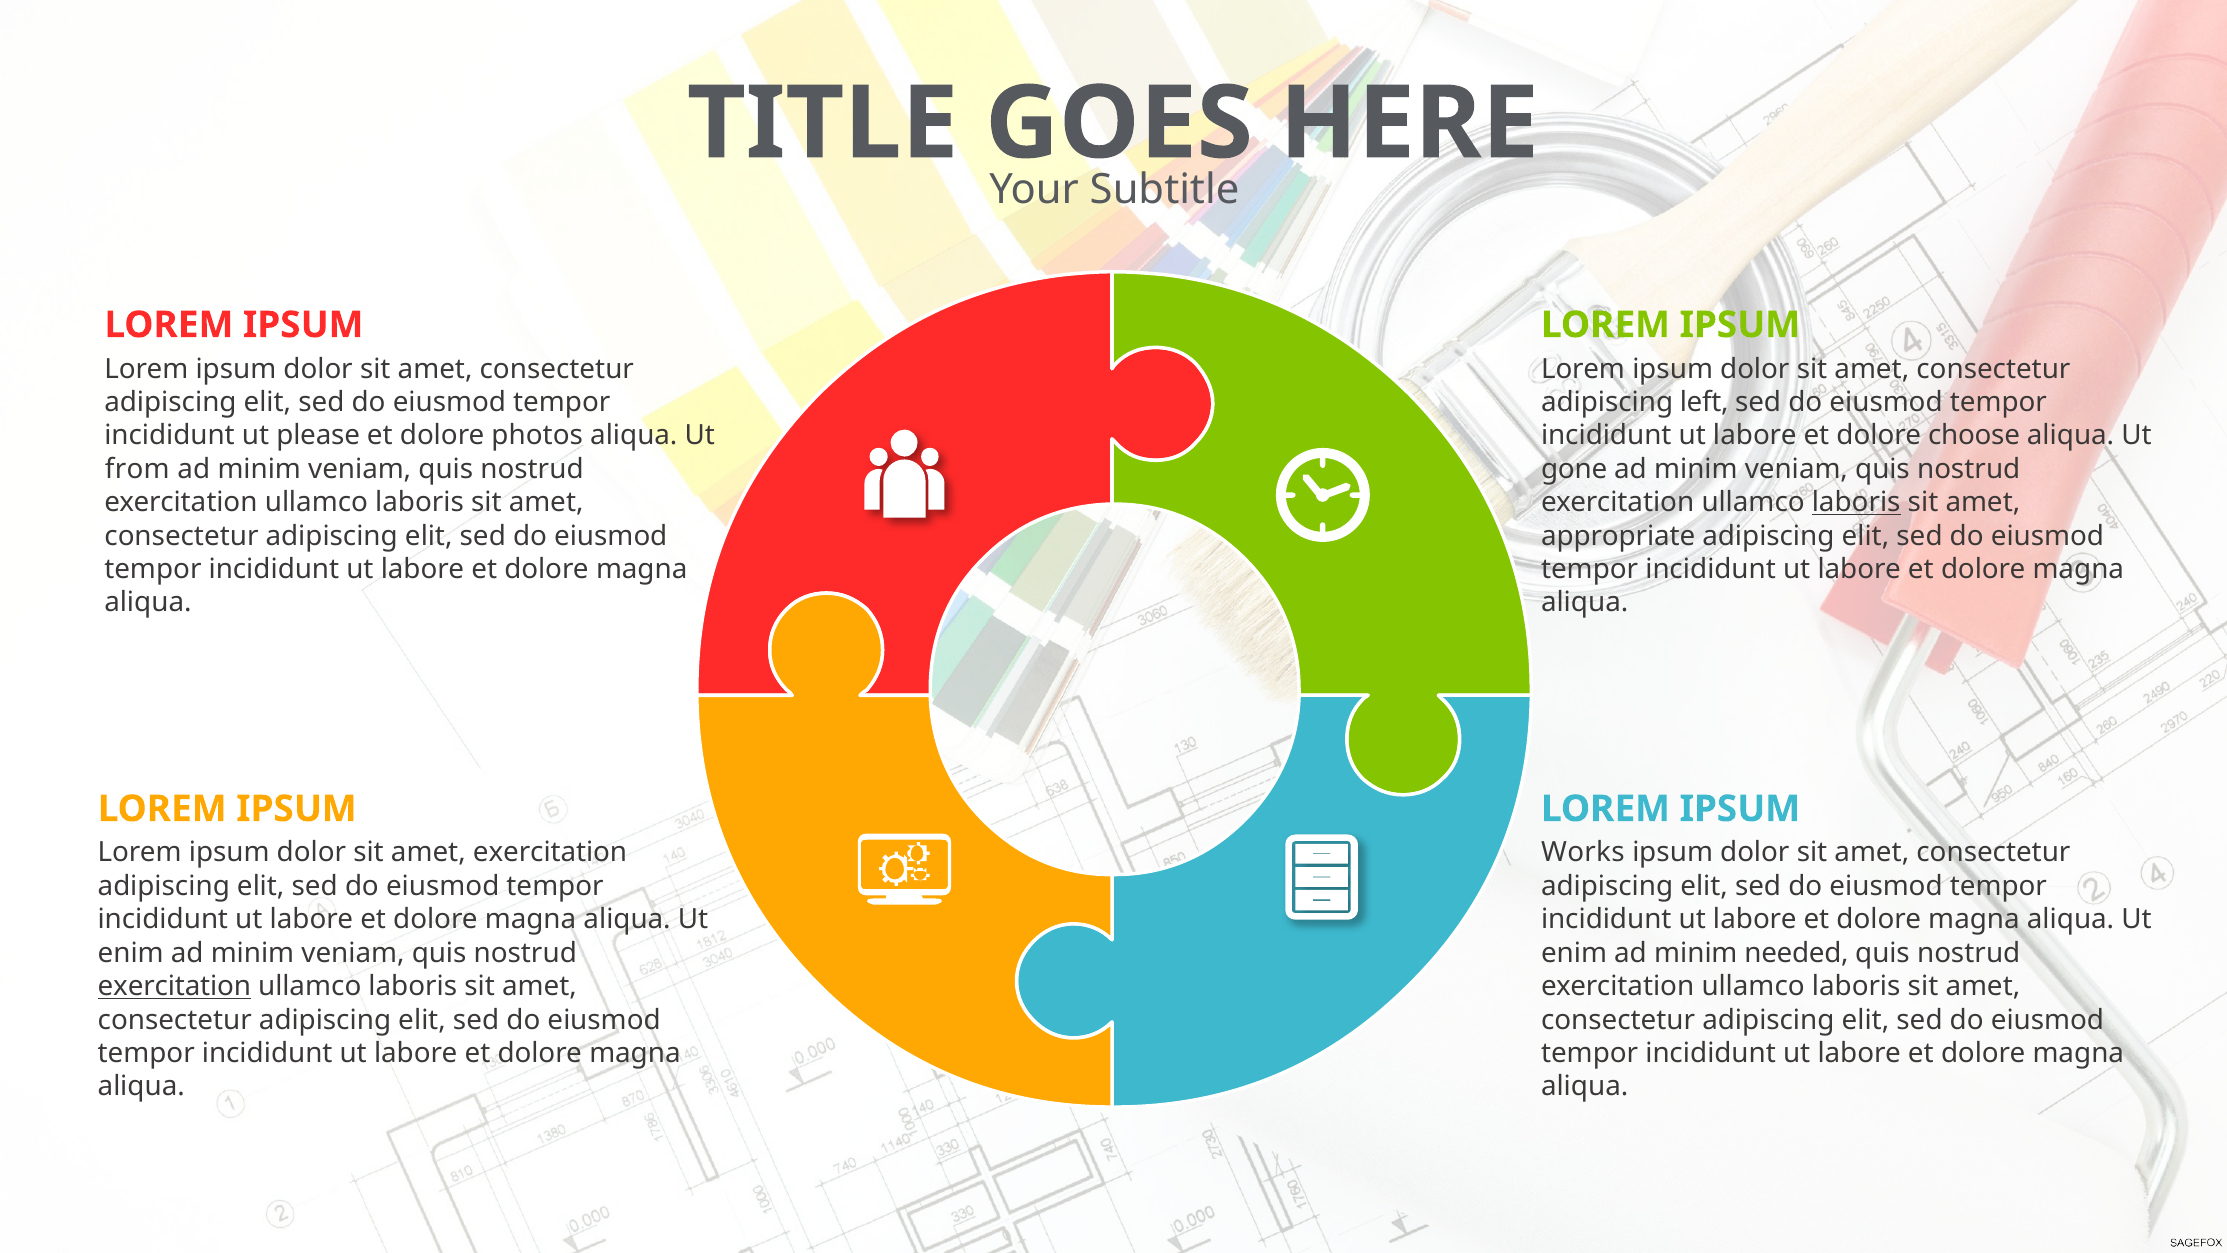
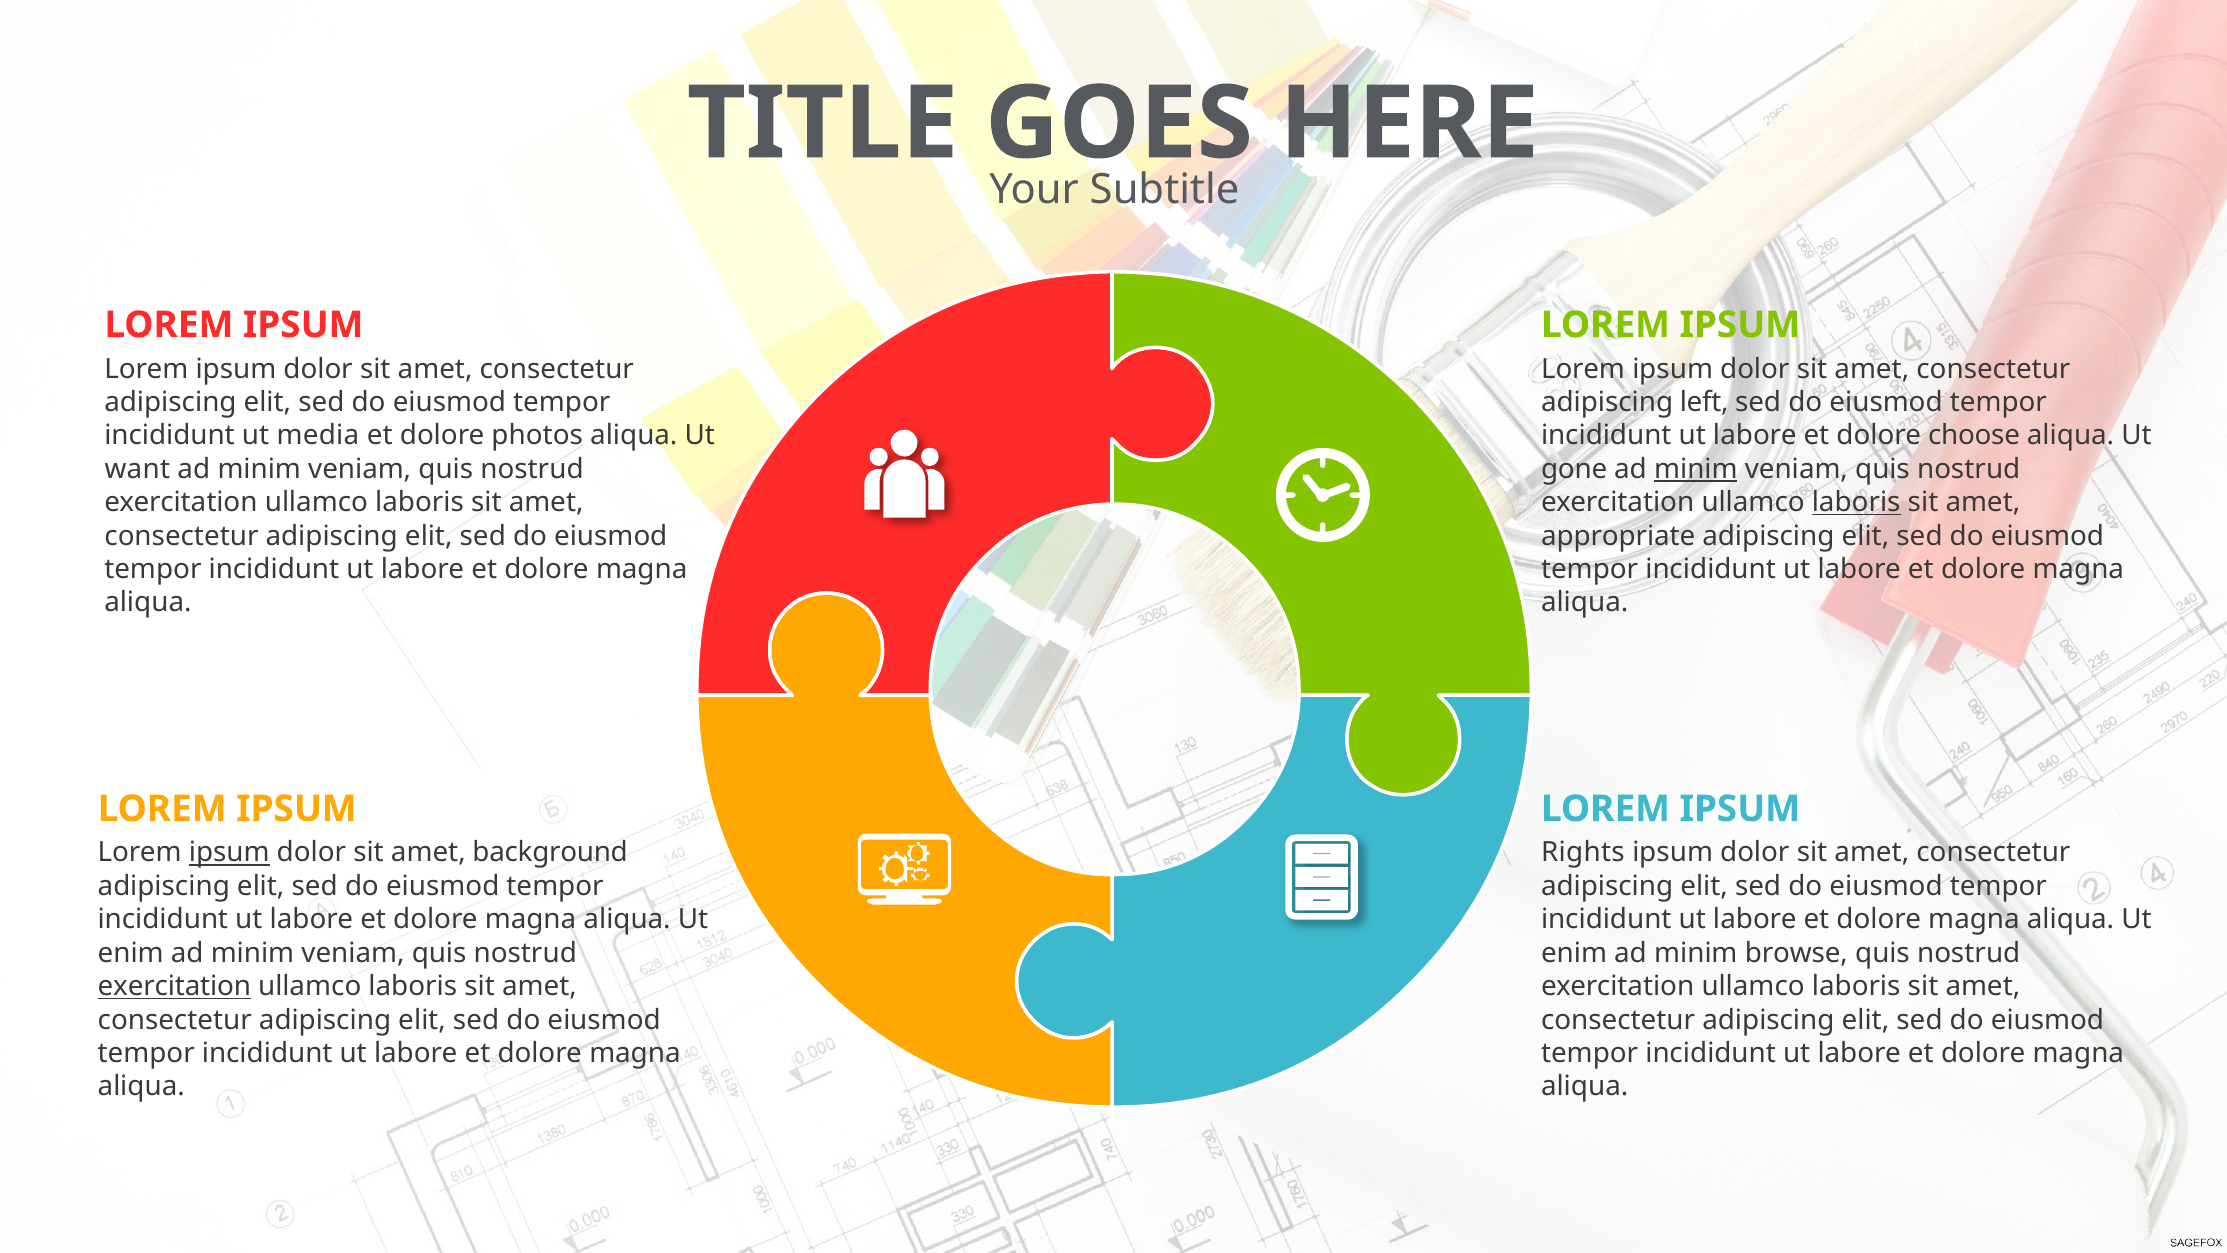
please: please -> media (318, 436)
from: from -> want (137, 469)
minim underline: none -> present (1696, 469)
ipsum underline: none -> present (229, 853)
amet exercitation: exercitation -> background (550, 853)
Works: Works -> Rights (1583, 853)
needed: needed -> browse (1796, 953)
